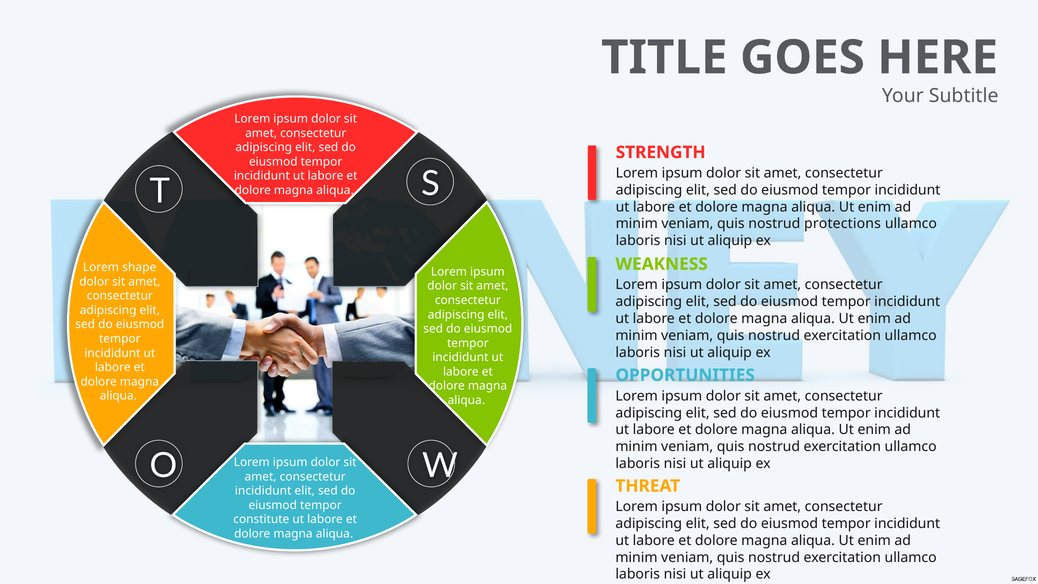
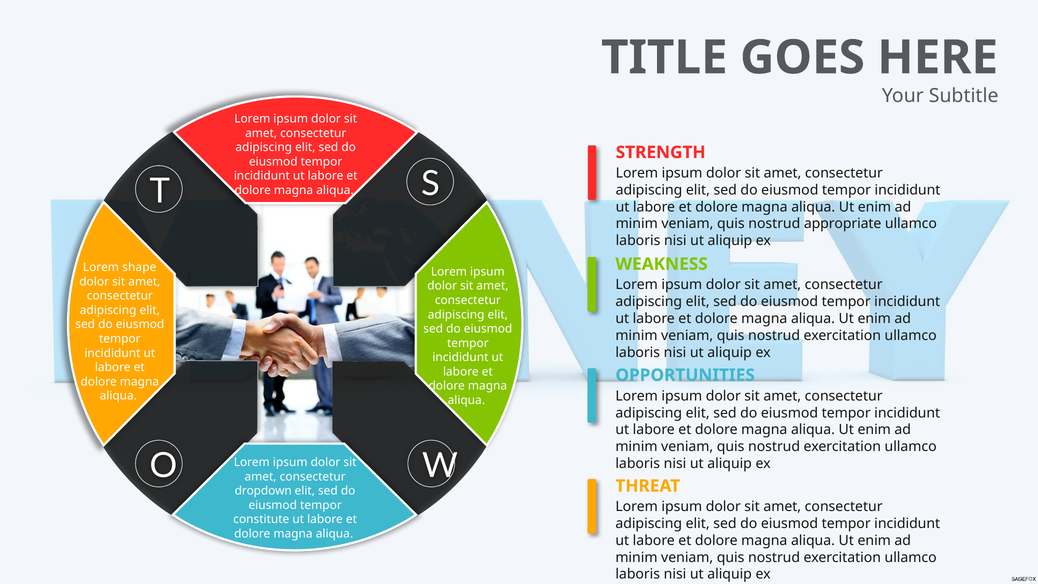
protections: protections -> appropriate (843, 224)
incididunt: incididunt -> dropdown (263, 491)
